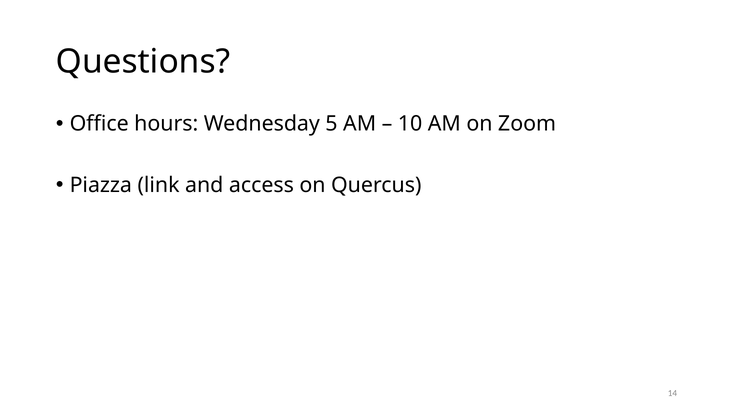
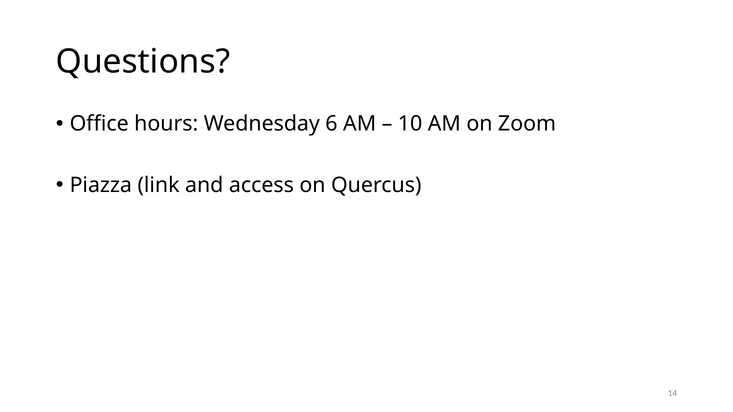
5: 5 -> 6 (331, 124)
